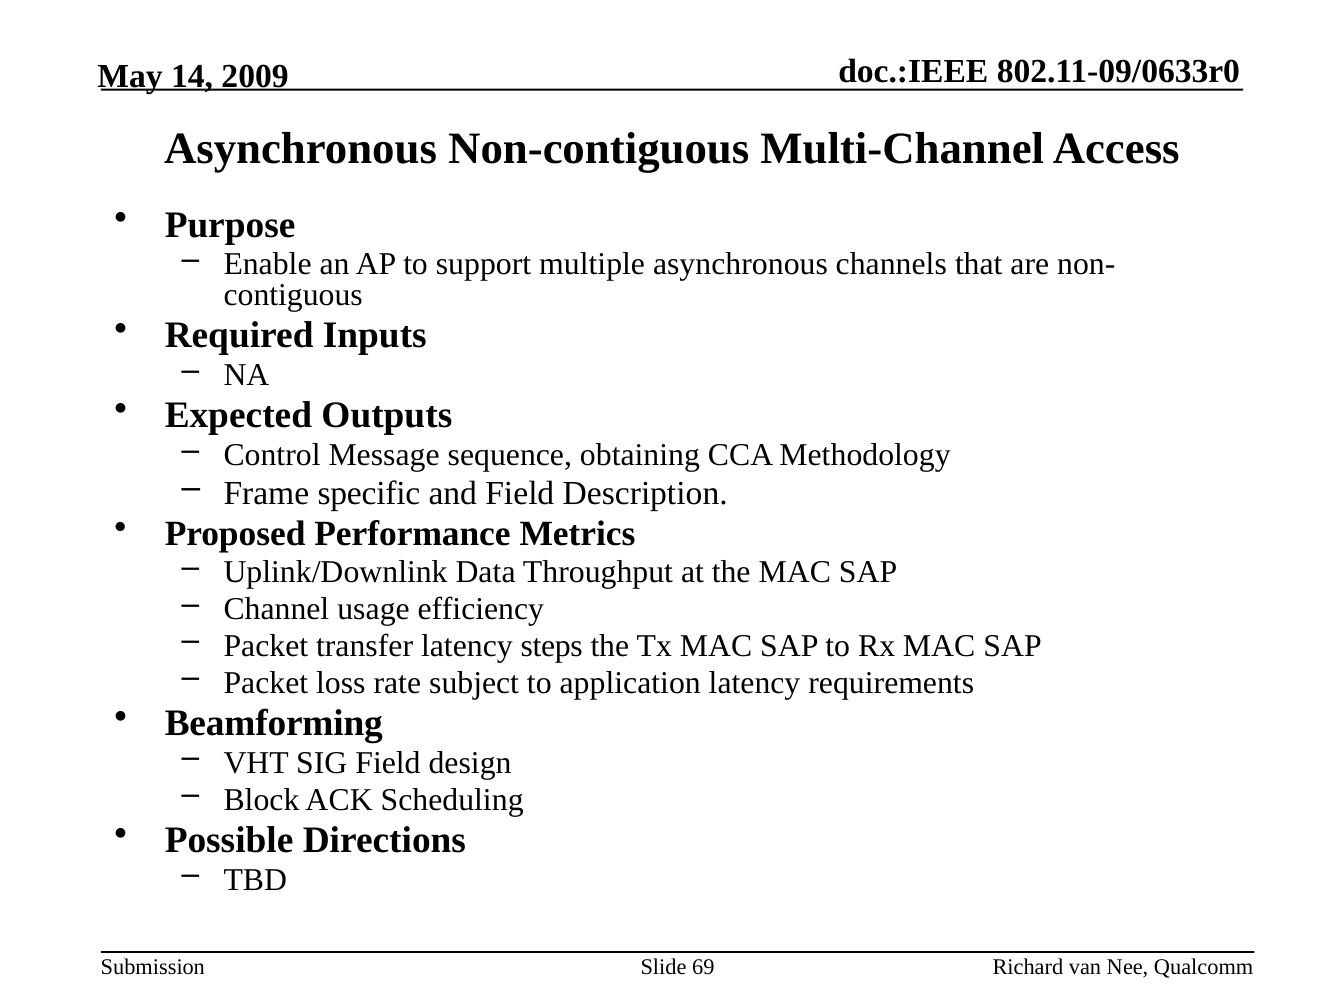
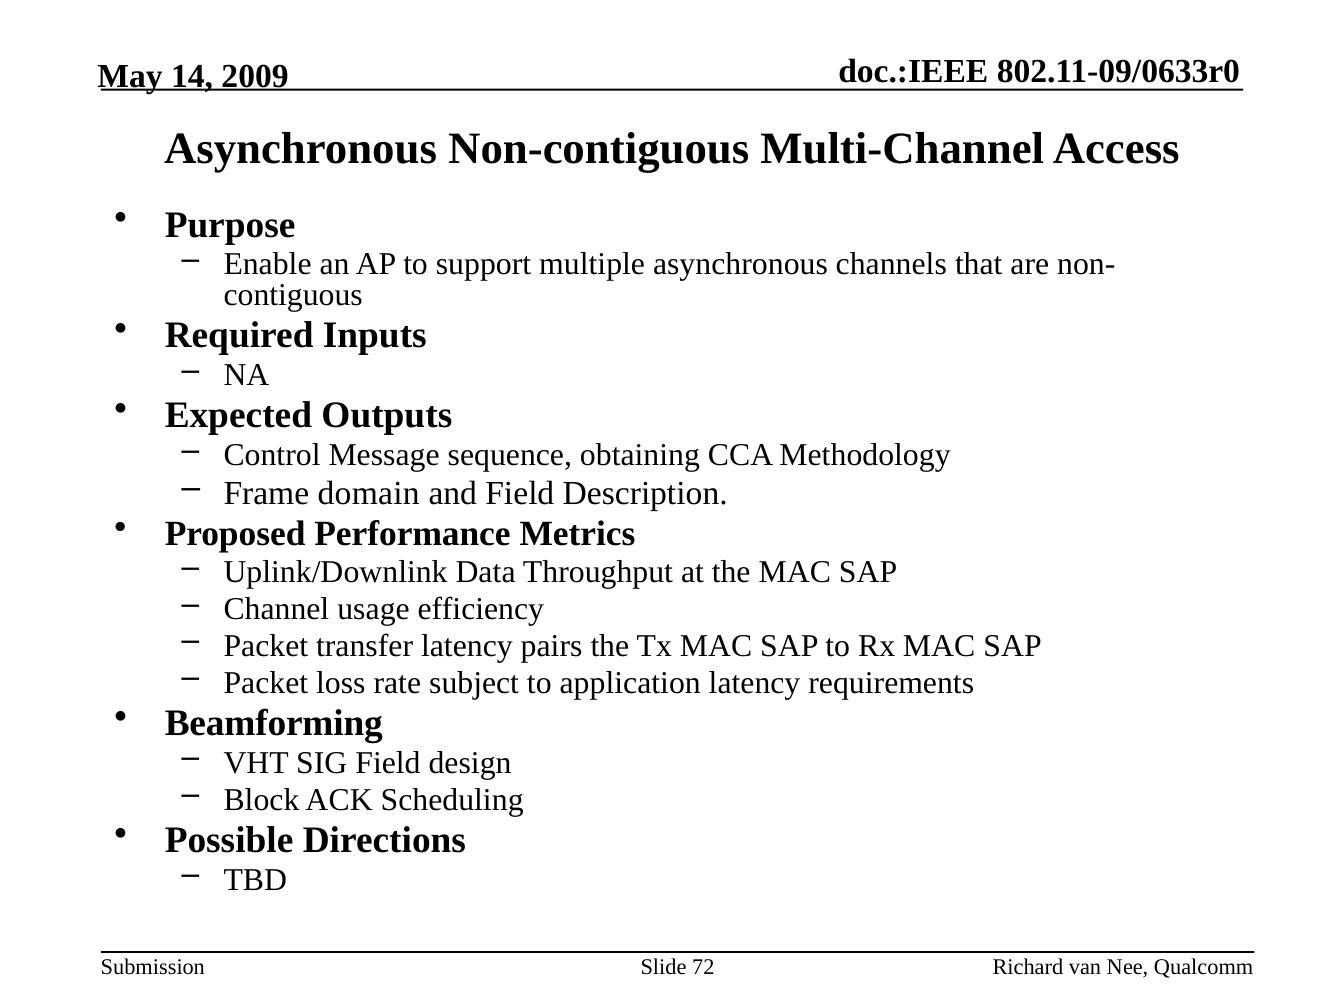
specific: specific -> domain (369, 493)
steps: steps -> pairs (552, 646)
69: 69 -> 72 (703, 967)
